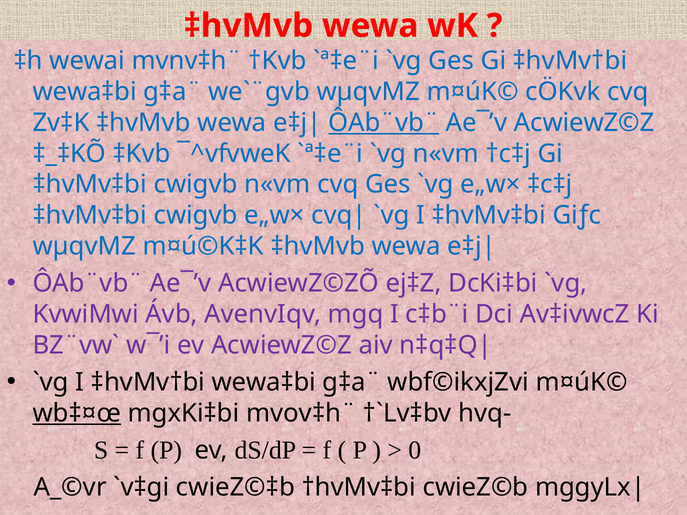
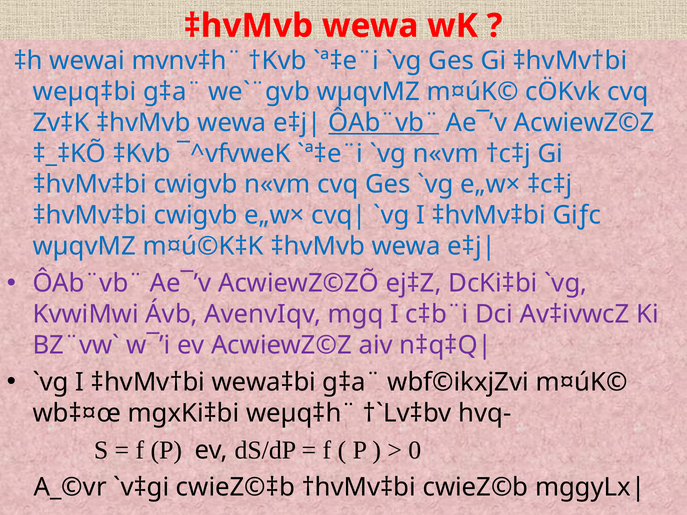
wewa‡bi: wewa‡bi -> weµq‡bi (84, 92)
wb‡¤œ underline: present -> none (77, 413)
mvov‡h¨: mvov‡h¨ -> weµq‡h¨ (301, 413)
